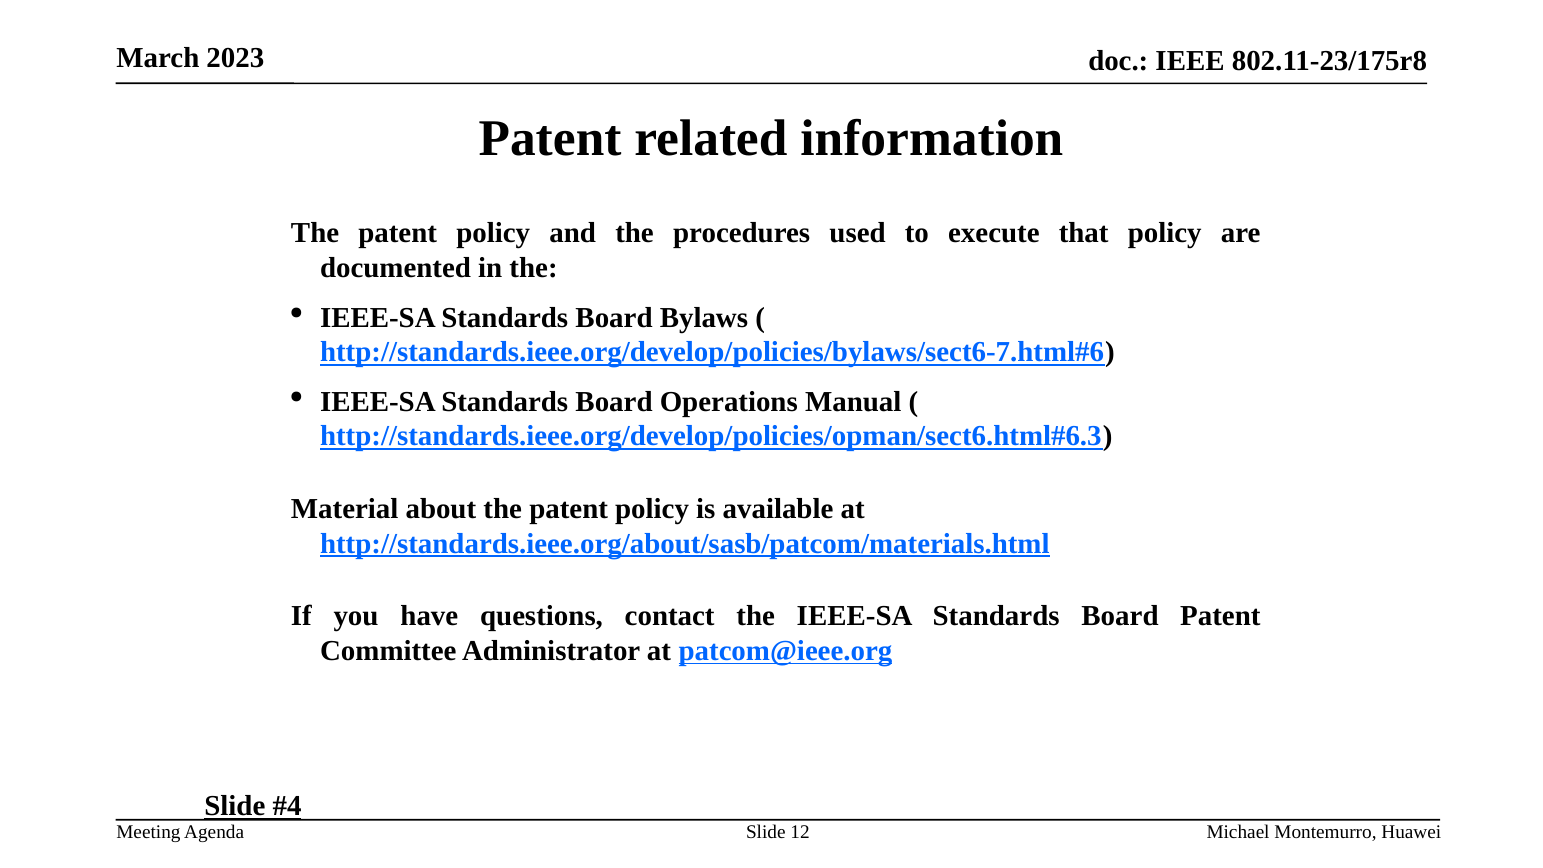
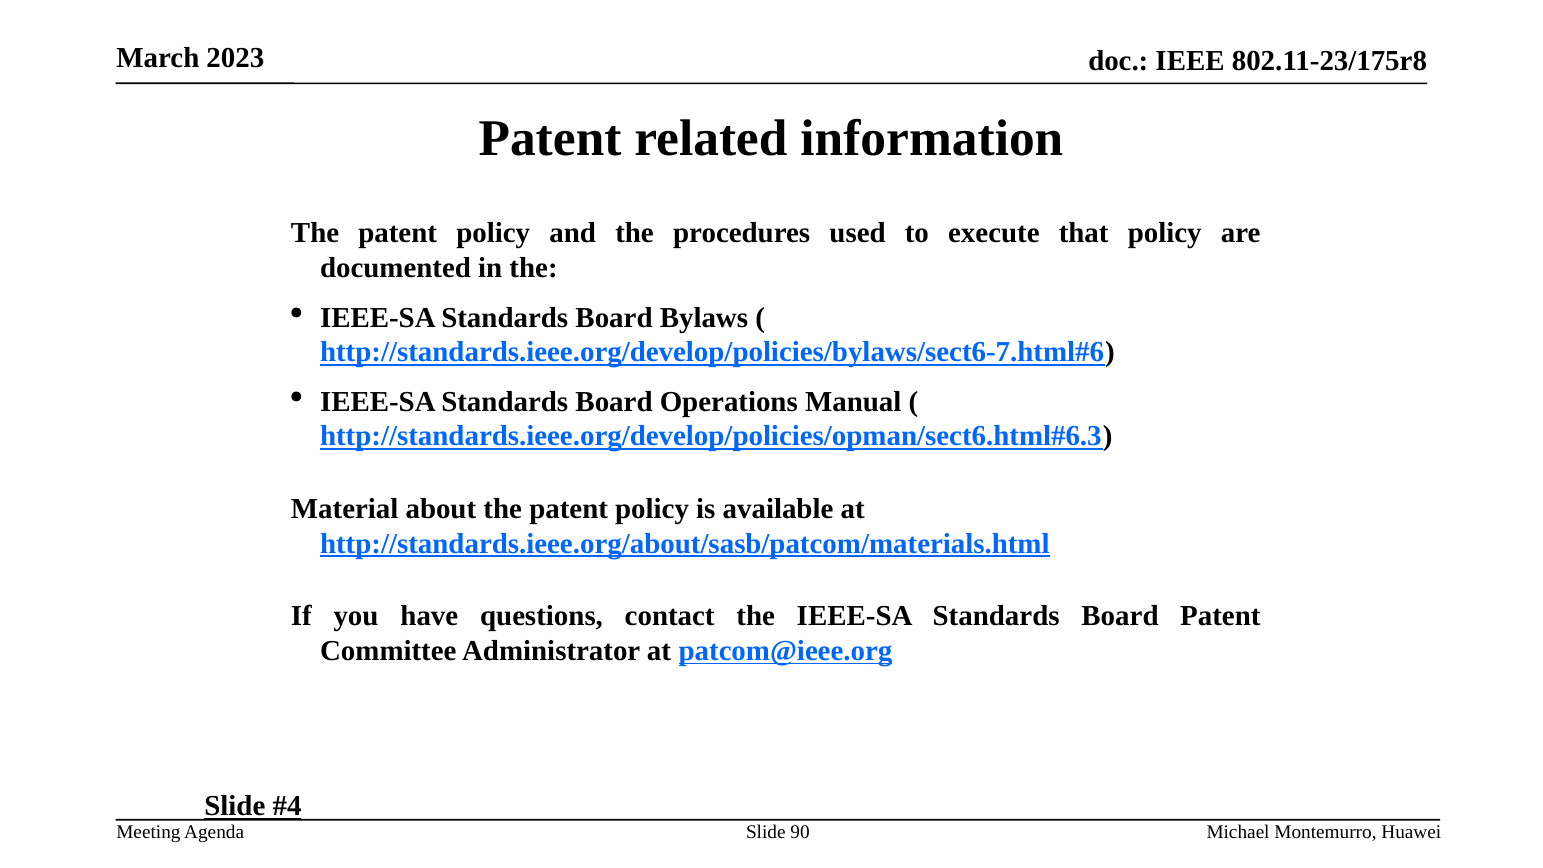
12: 12 -> 90 (800, 832)
